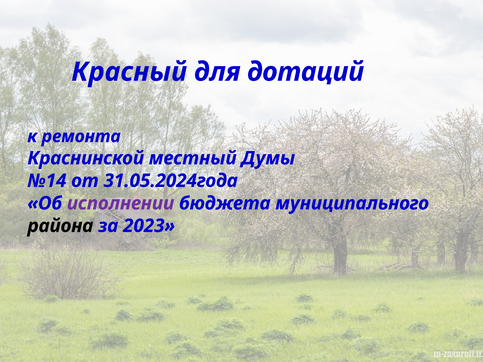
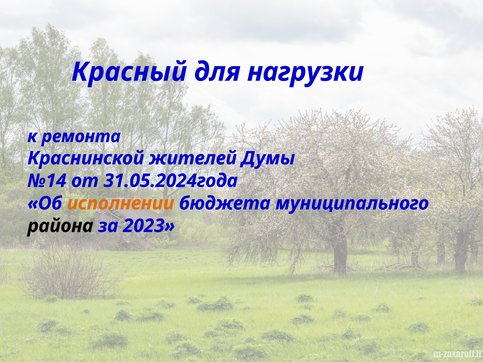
дотаций: дотаций -> нагрузки (306, 72)
местный: местный -> жителей (193, 158)
исполнении colour: purple -> orange (121, 203)
